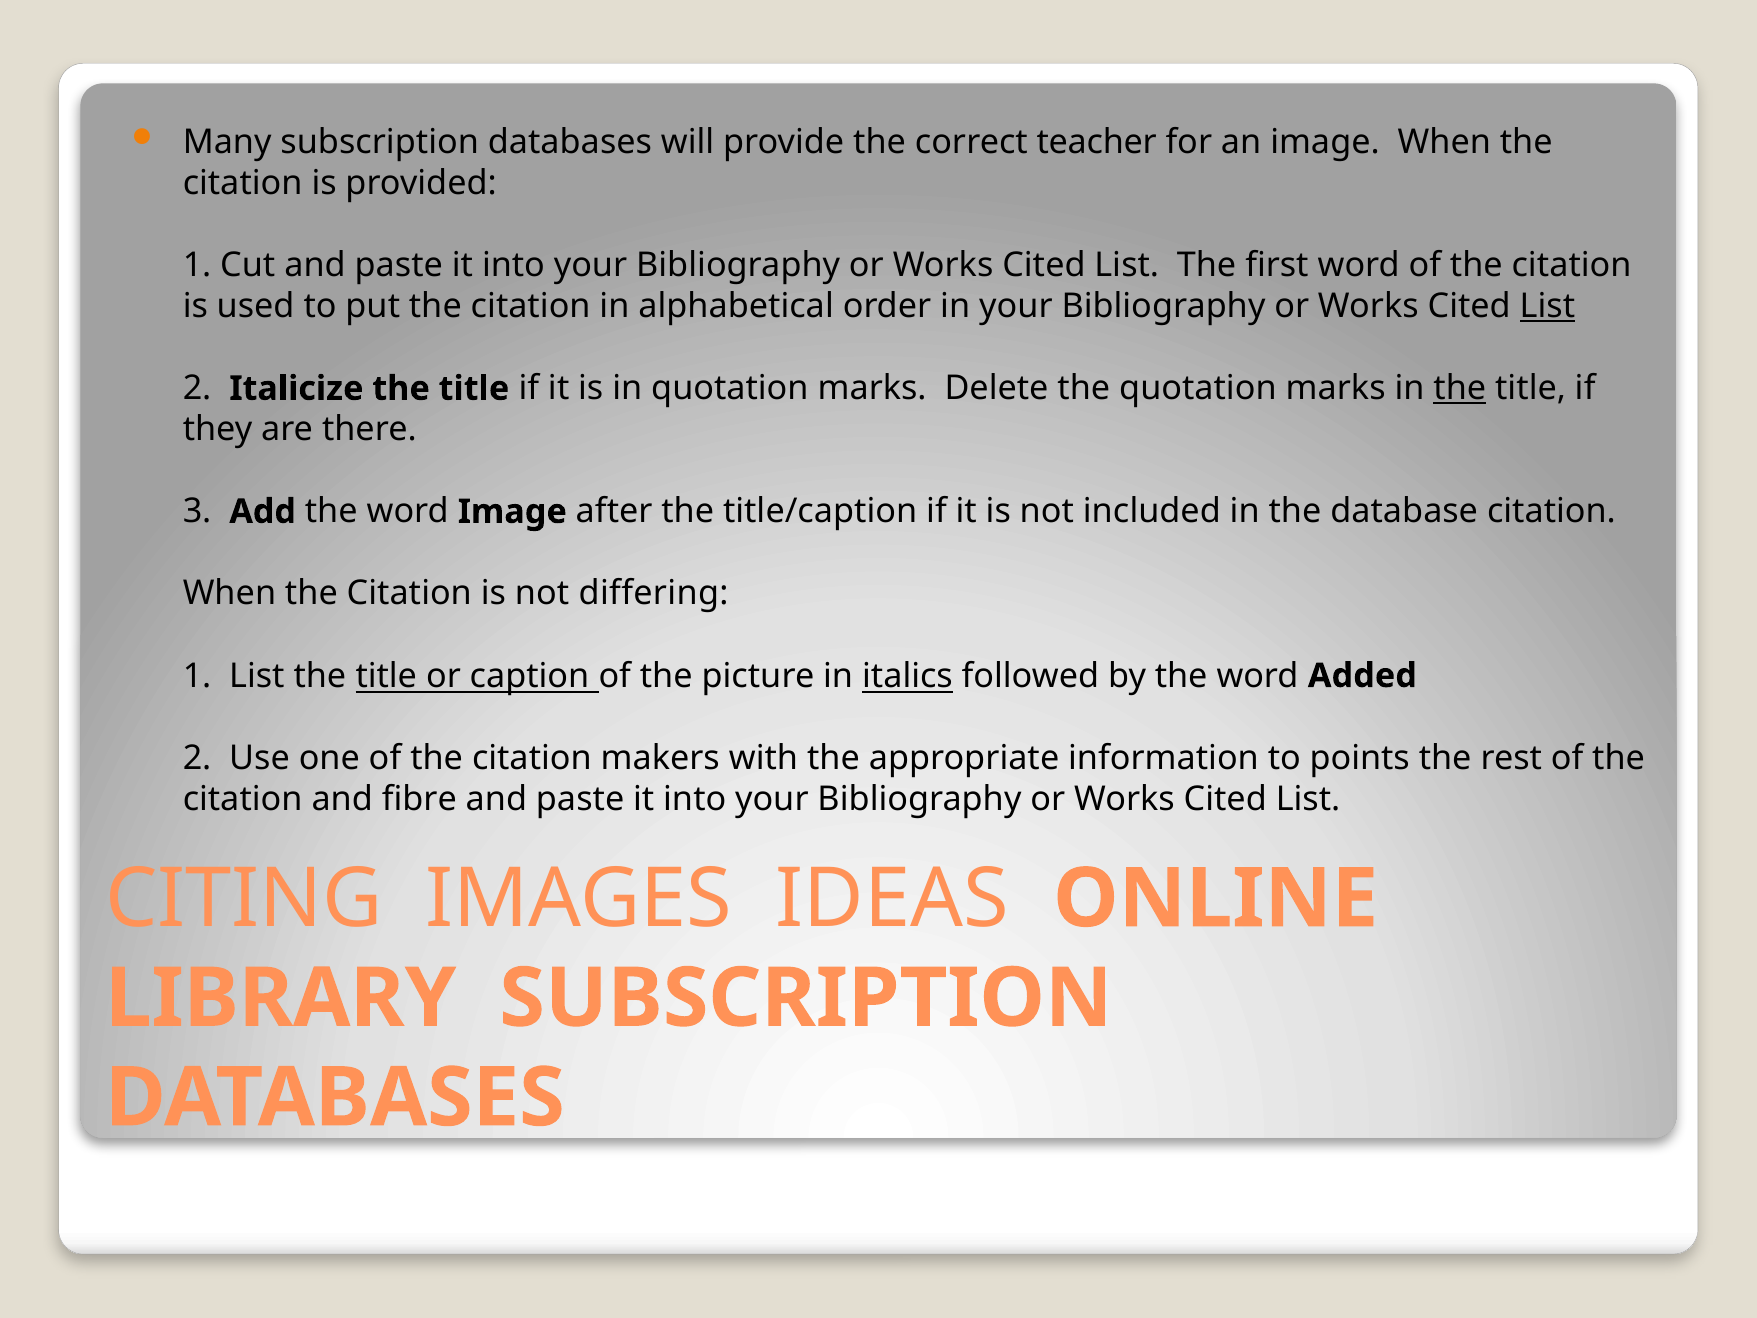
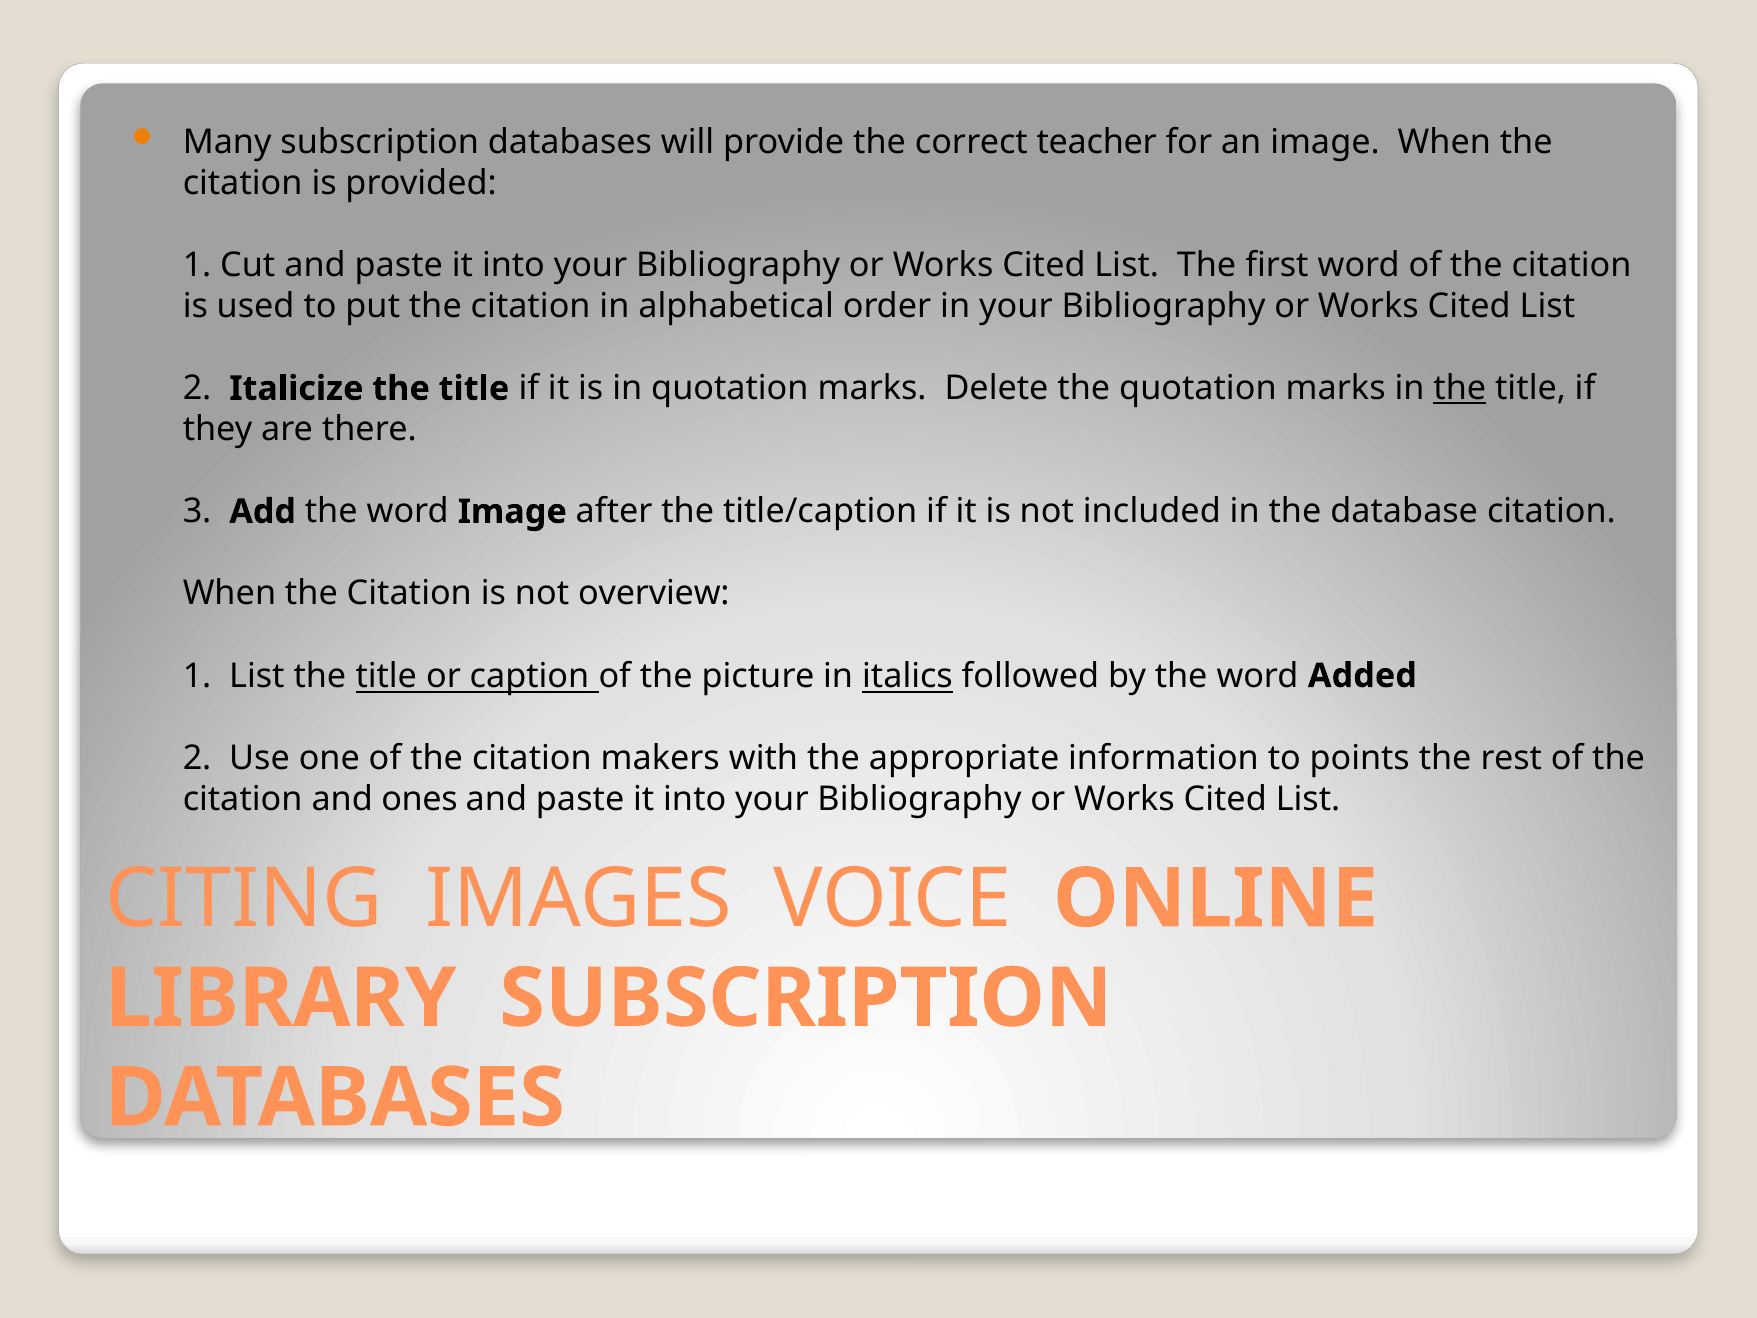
List underline: present -> none (1547, 306)
differing: differing -> overview (654, 594)
fibre: fibre -> ones (419, 799)
IDEAS: IDEAS -> VOICE (893, 899)
